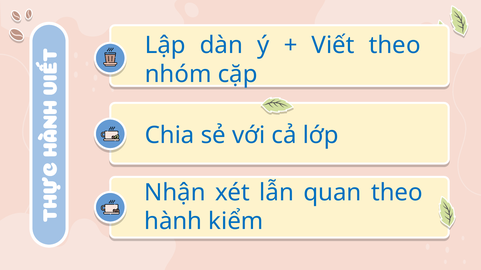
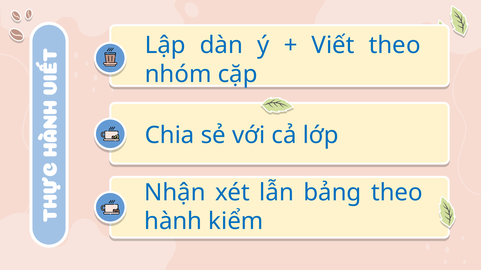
quan: quan -> bảng (332, 193)
